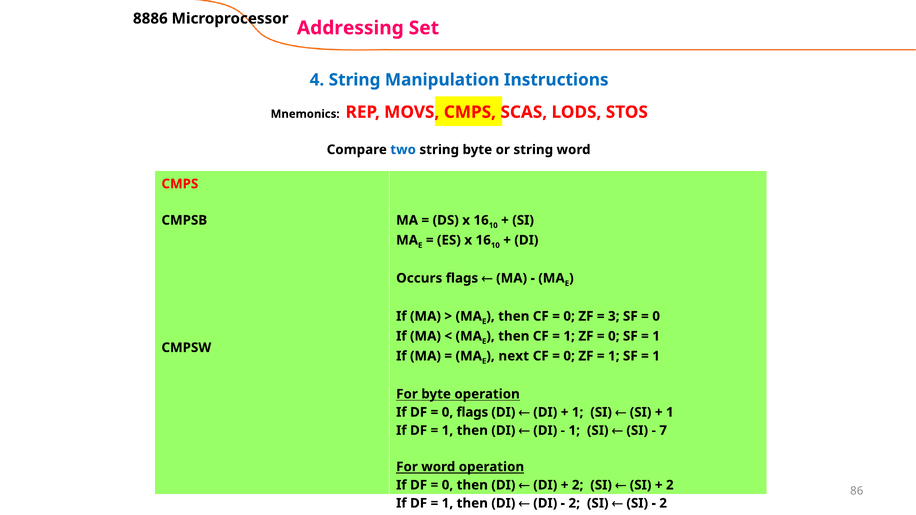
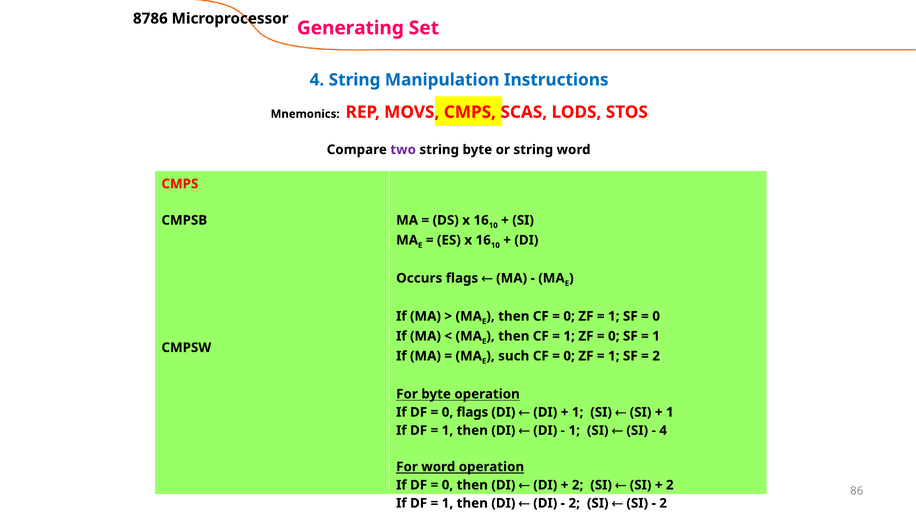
8886: 8886 -> 8786 (150, 19)
Addressing: Addressing -> Generating (350, 28)
two colour: blue -> purple (403, 150)
3: 3 -> 1 (614, 316)
next: next -> such (514, 356)
1: 1 -> 2 (656, 356)
7: 7 -> 4 (663, 431)
